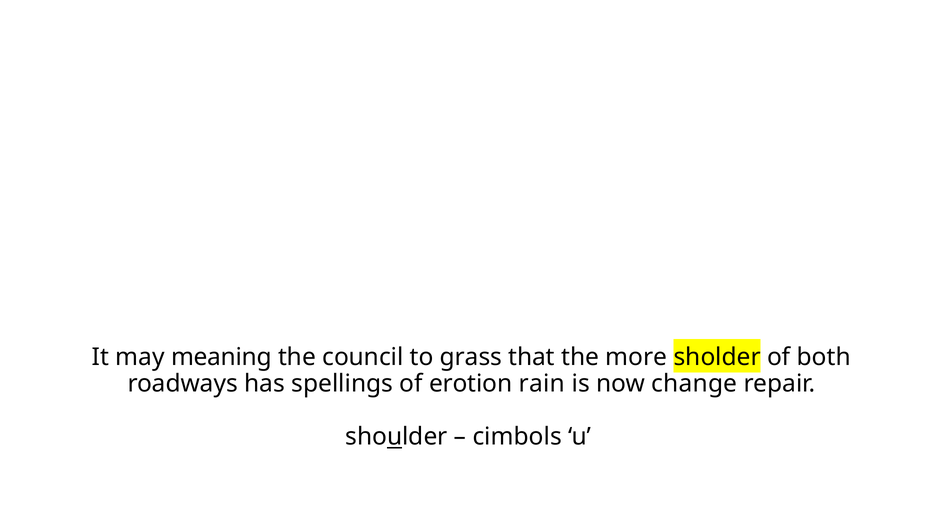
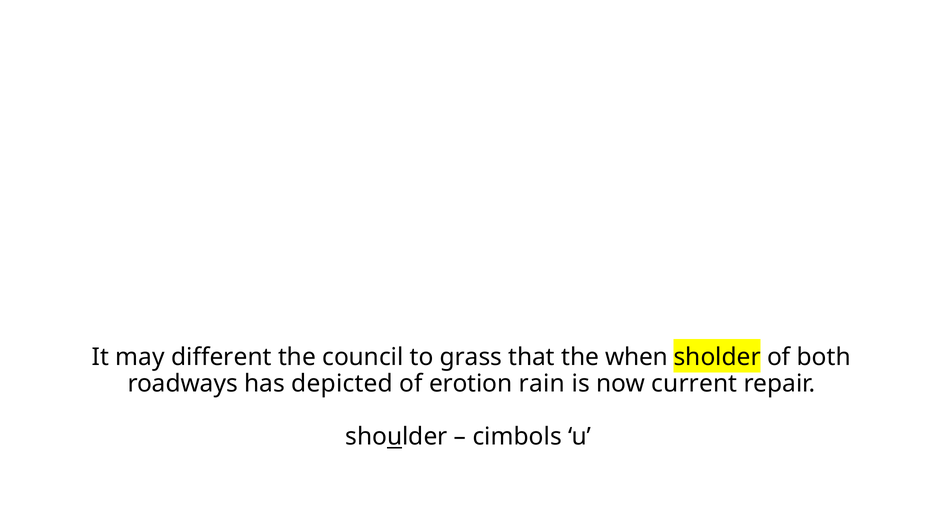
meaning: meaning -> different (221, 357)
more: more -> when (636, 357)
spellings: spellings -> depicted (342, 384)
change: change -> current (694, 384)
